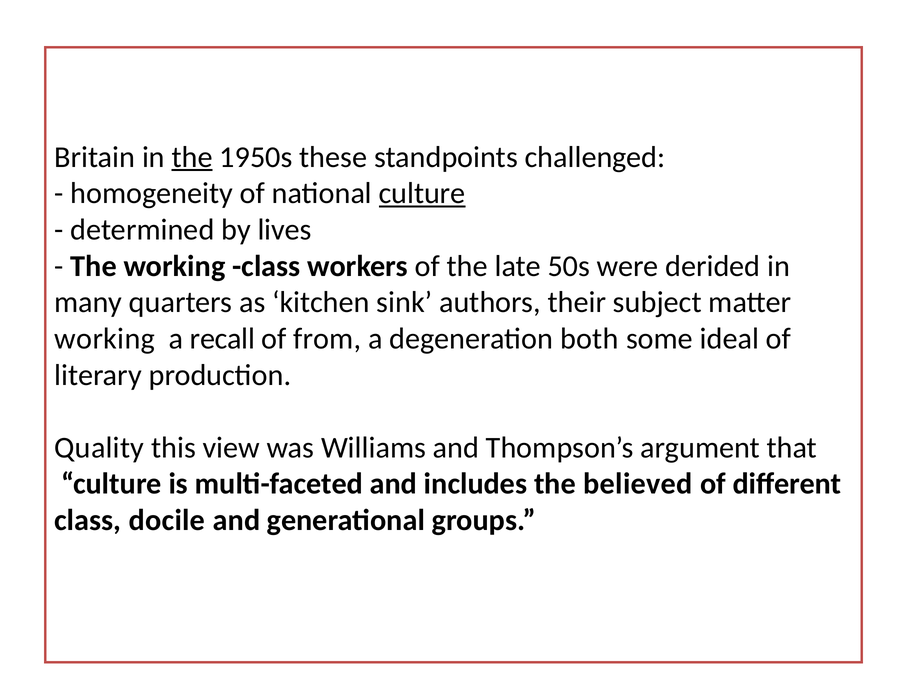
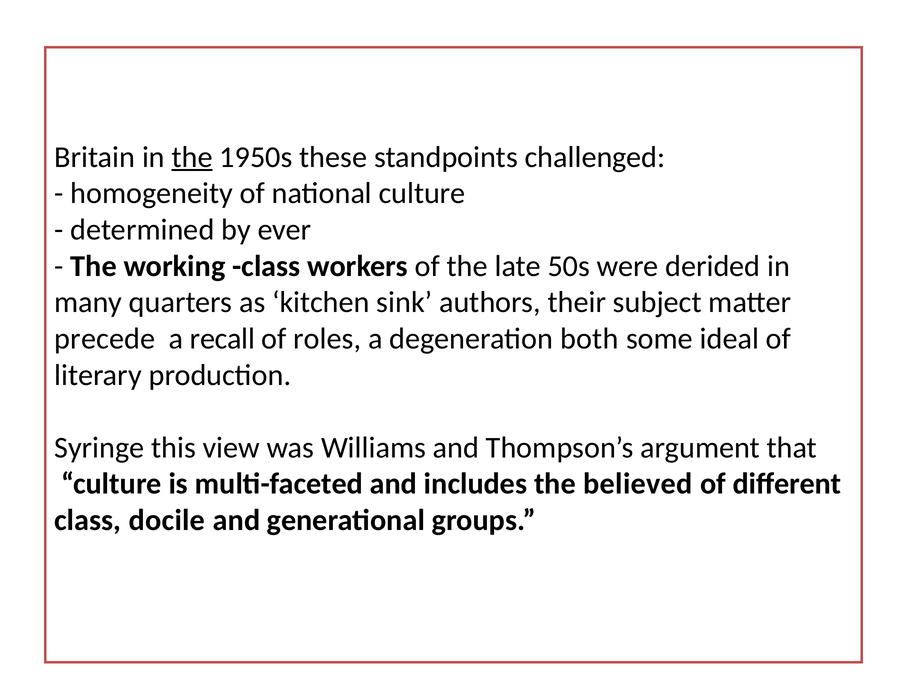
culture underline: present -> none (422, 193)
lives: lives -> ever (284, 229)
working: working -> precede (105, 338)
from: from -> roles (327, 338)
Quality: Quality -> Syringe (99, 447)
